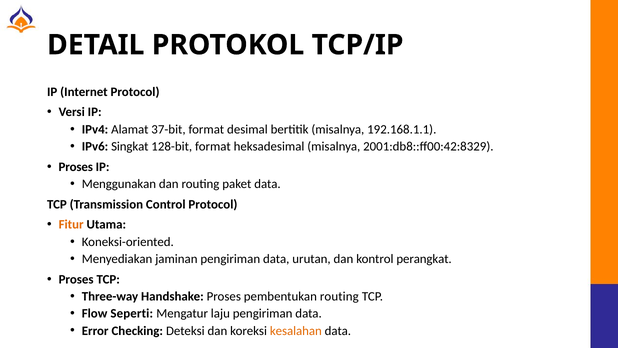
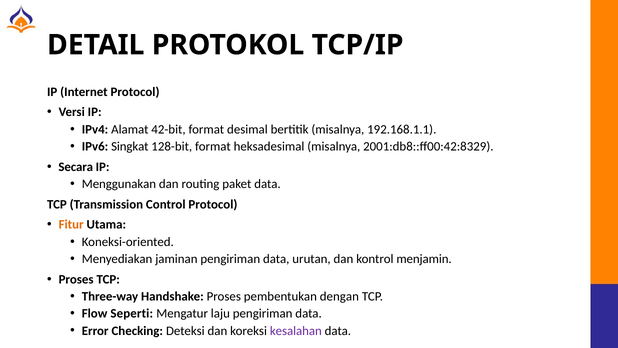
37-bit: 37-bit -> 42-bit (168, 129)
Proses: Proses -> Secara (76, 167)
perangkat: perangkat -> menjamin (424, 259)
pembentukan routing: routing -> dengan (339, 296)
kesalahan colour: orange -> purple (296, 330)
